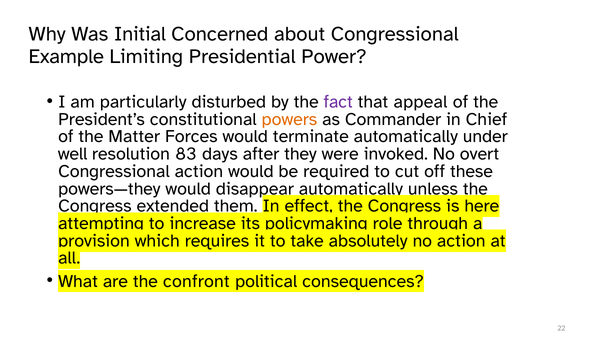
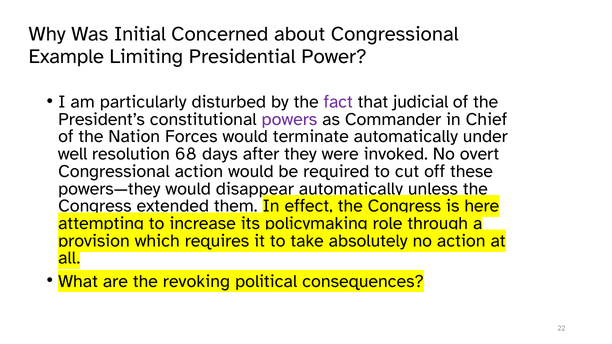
appeal: appeal -> judicial (421, 102)
powers colour: orange -> purple (289, 119)
Matter: Matter -> Nation (134, 137)
83: 83 -> 68 (186, 154)
confront: confront -> revoking (196, 281)
